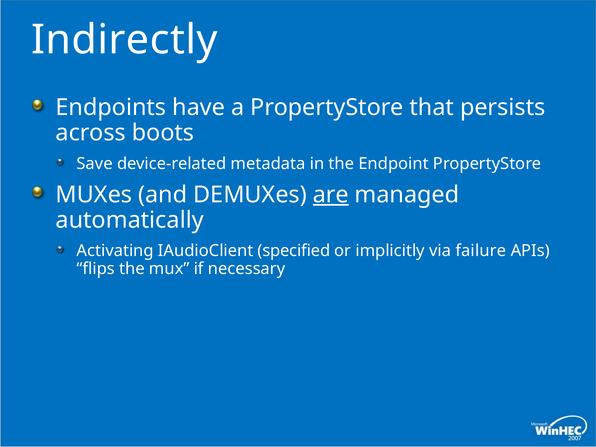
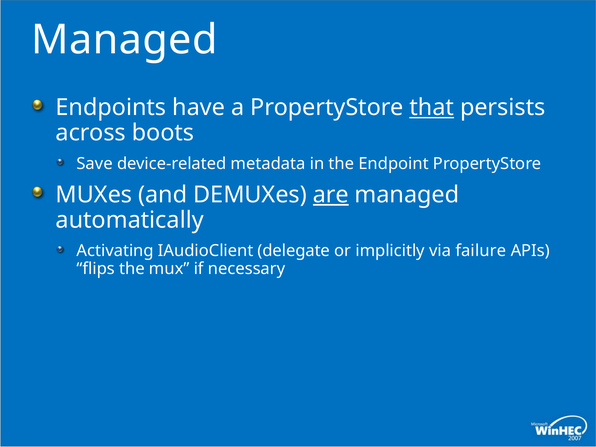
Indirectly: Indirectly -> Managed (124, 40)
that underline: none -> present (432, 108)
specified: specified -> delegate (294, 251)
